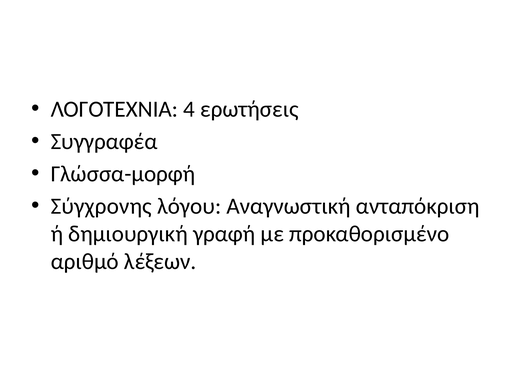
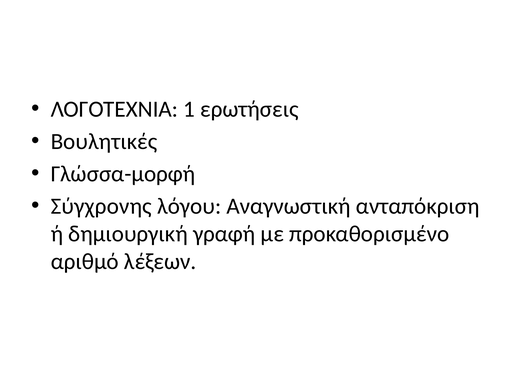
4: 4 -> 1 (189, 109)
Συγγραφέα: Συγγραφέα -> Βουλητικές (104, 141)
